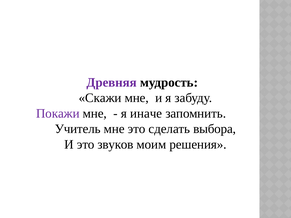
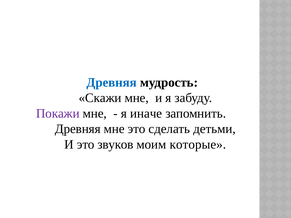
Древняя colour: purple -> blue (112, 82)
Учитель: Учитель -> Древняя (78, 129)
выбора: выбора -> детьми (215, 129)
решения: решения -> которые (198, 145)
